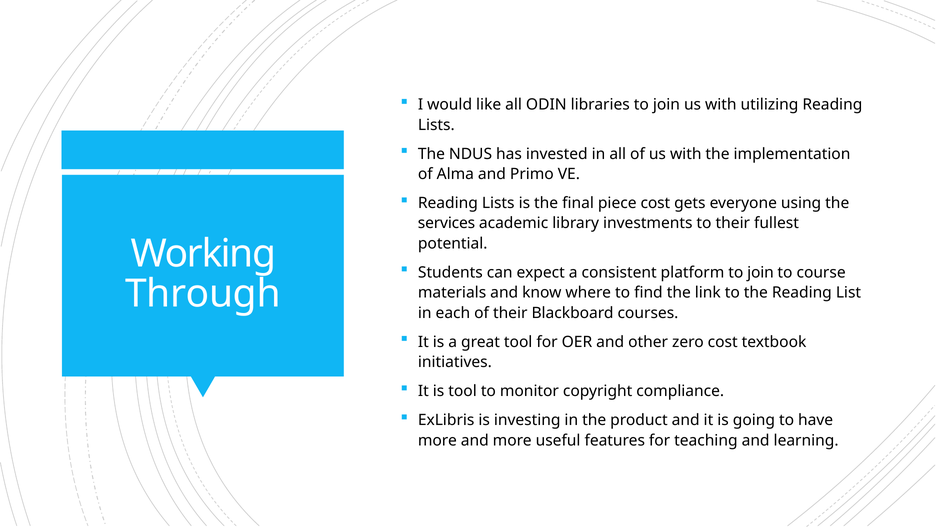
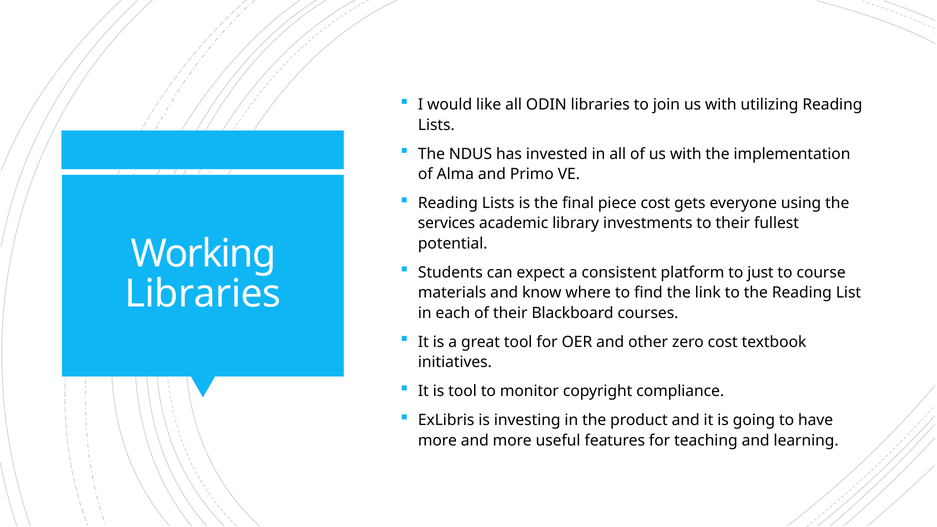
platform to join: join -> just (760, 273)
Through: Through -> Libraries (203, 294)
